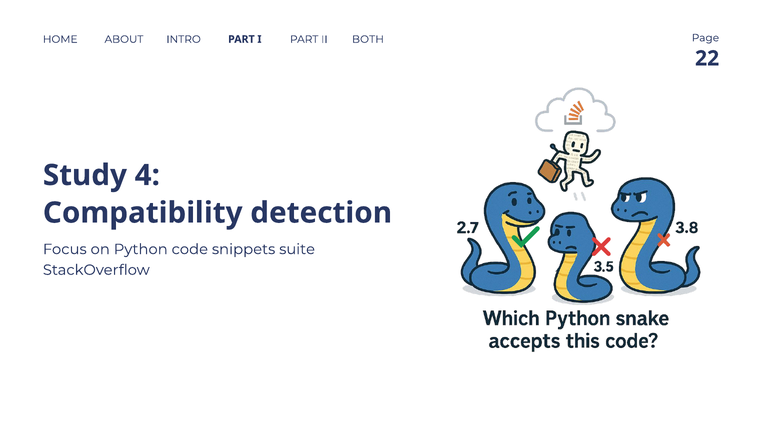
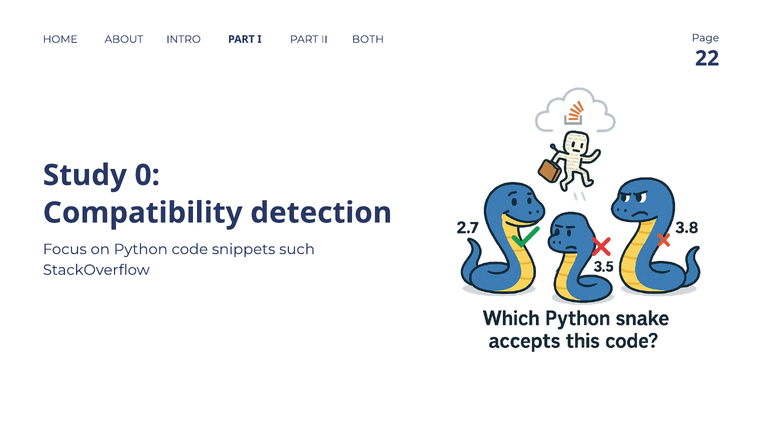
4: 4 -> 0 (147, 176)
suite: suite -> such (297, 250)
